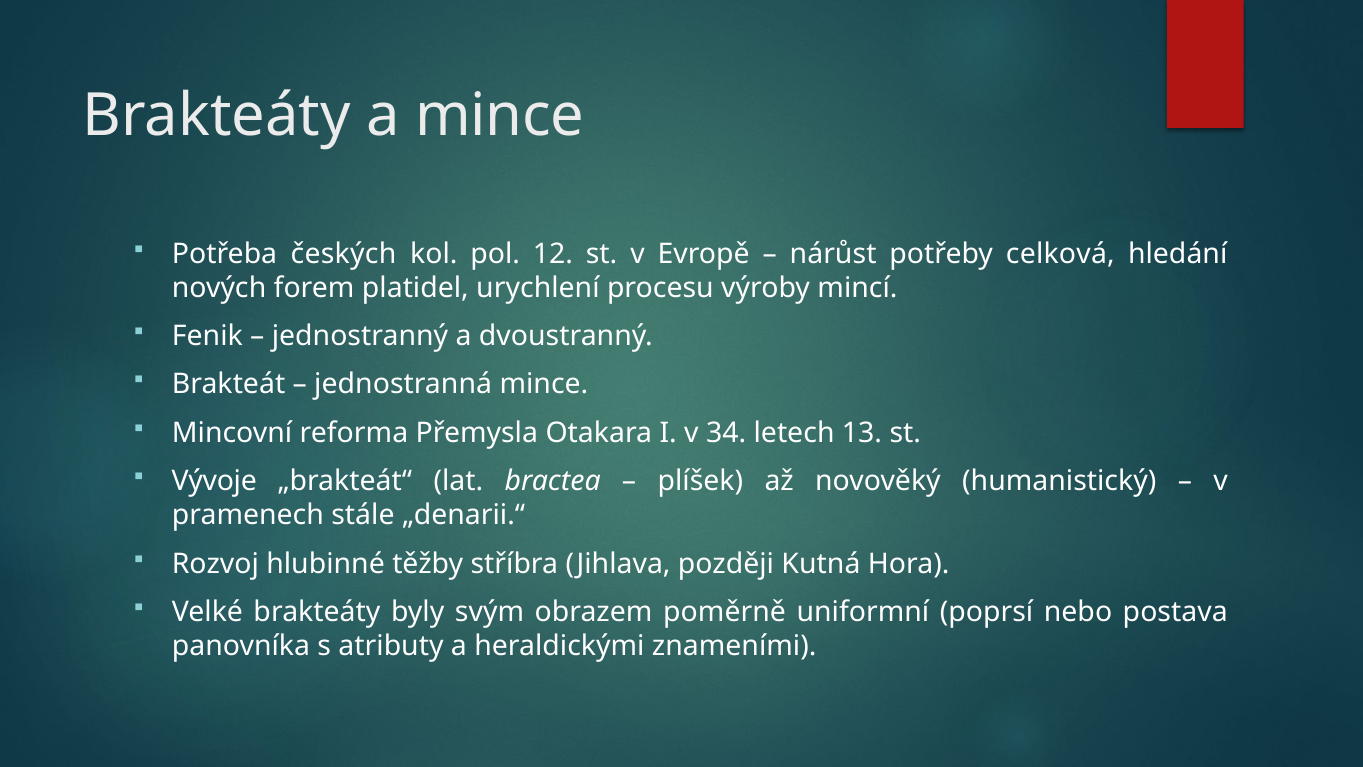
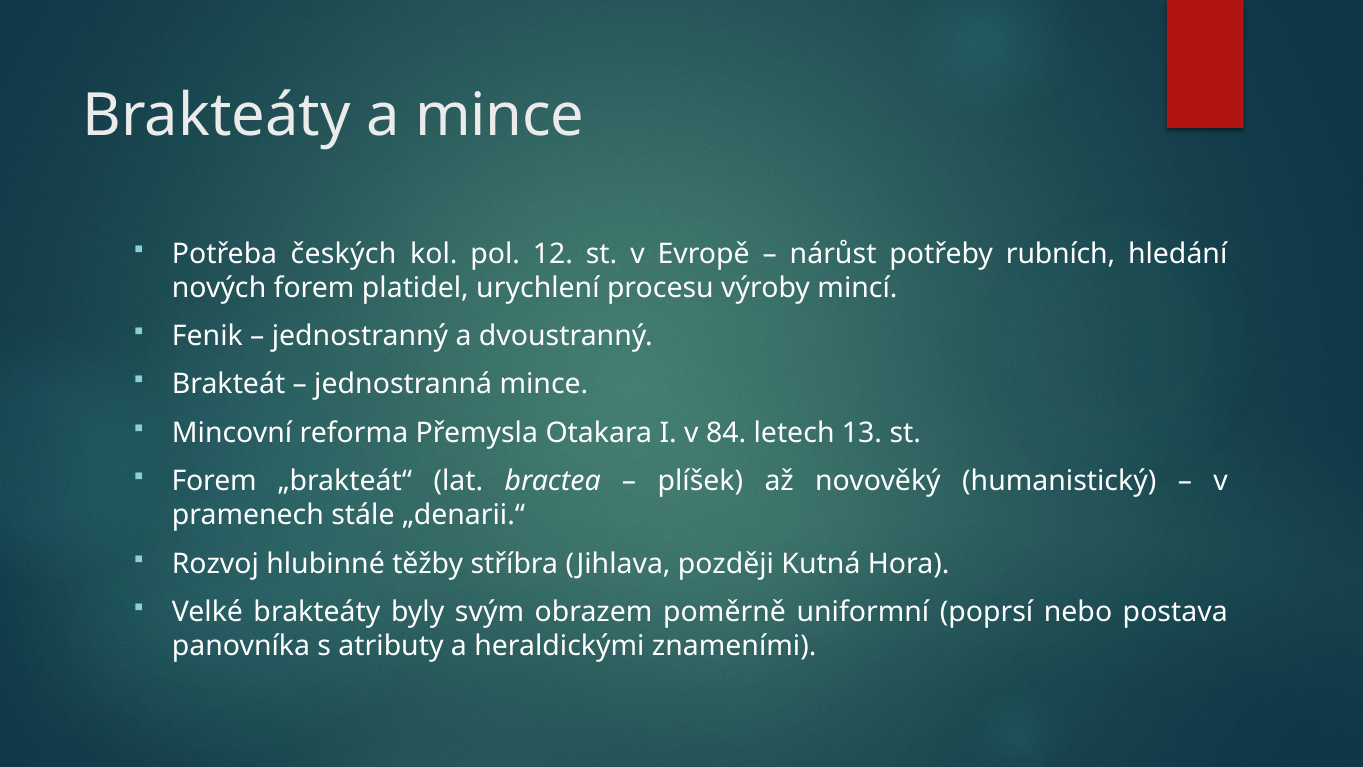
celková: celková -> rubních (1061, 254)
34: 34 -> 84 (726, 433)
Vývoje: Vývoje -> Forem (214, 481)
